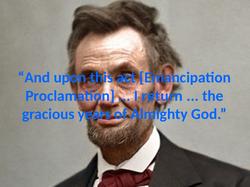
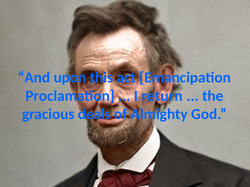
years: years -> deals (94, 114)
